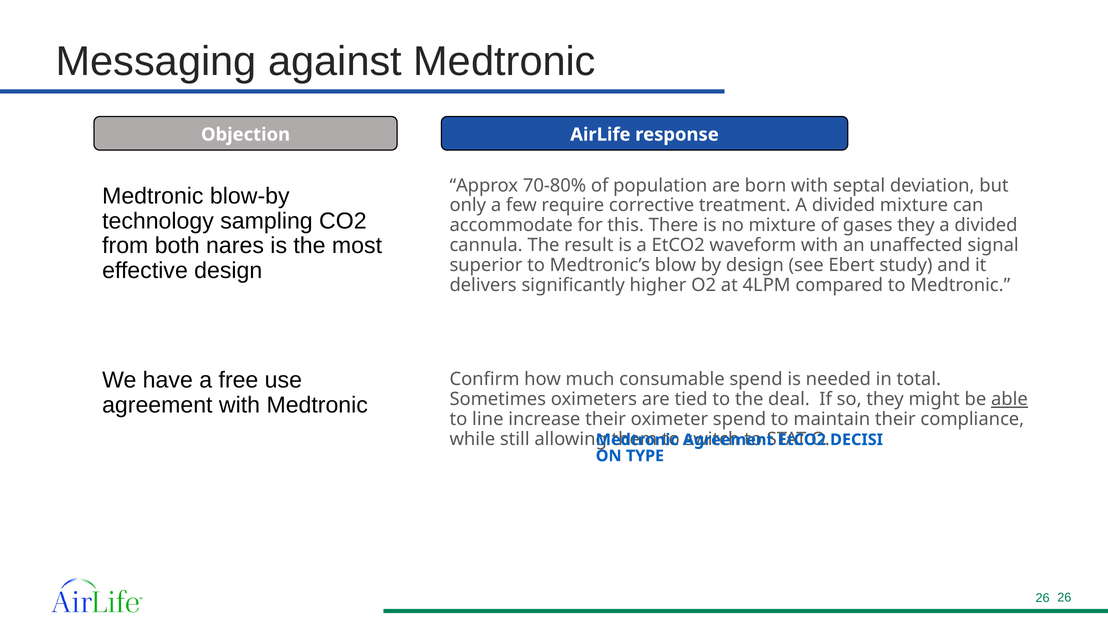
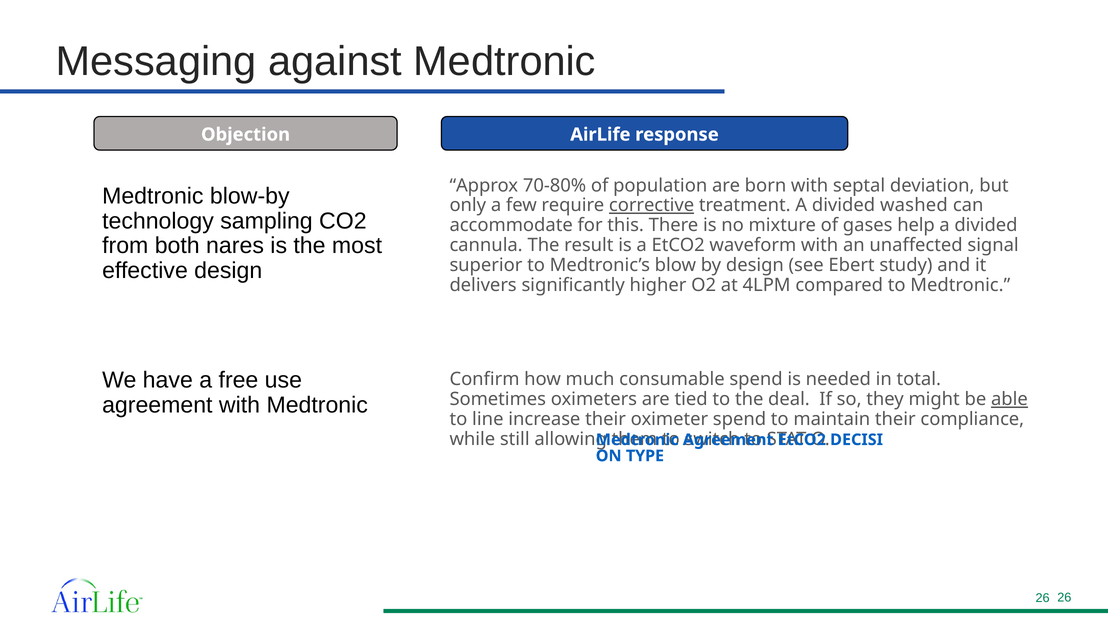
corrective underline: none -> present (652, 205)
divided mixture: mixture -> washed (914, 205)
gases they: they -> help (916, 225)
